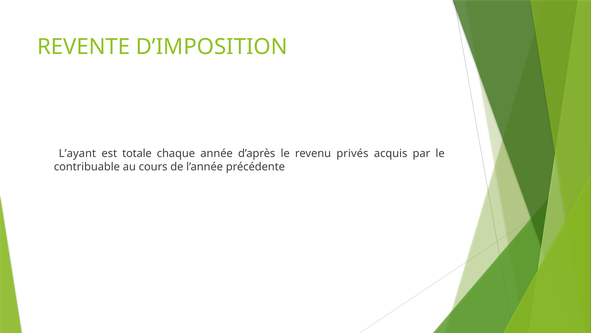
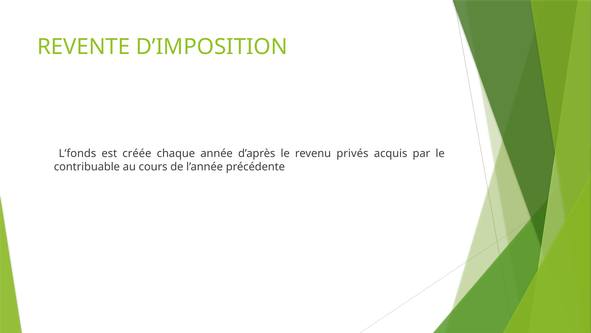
L’ayant: L’ayant -> L’fonds (77, 153)
totale: totale -> créée (137, 153)
